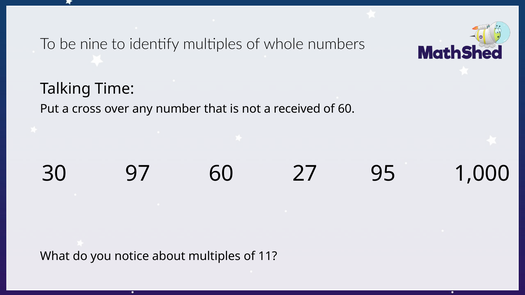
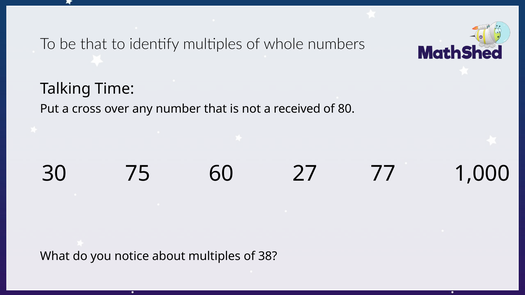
be nine: nine -> that (94, 44)
of 60: 60 -> 80 (346, 109)
97: 97 -> 75 (138, 174)
95: 95 -> 77 (383, 174)
11: 11 -> 38 (268, 257)
